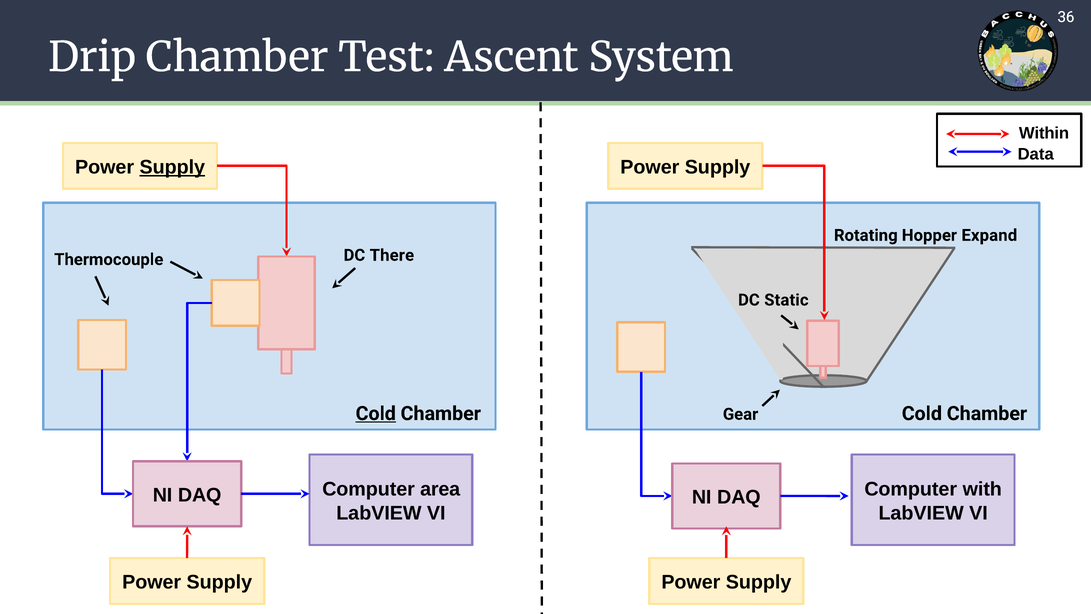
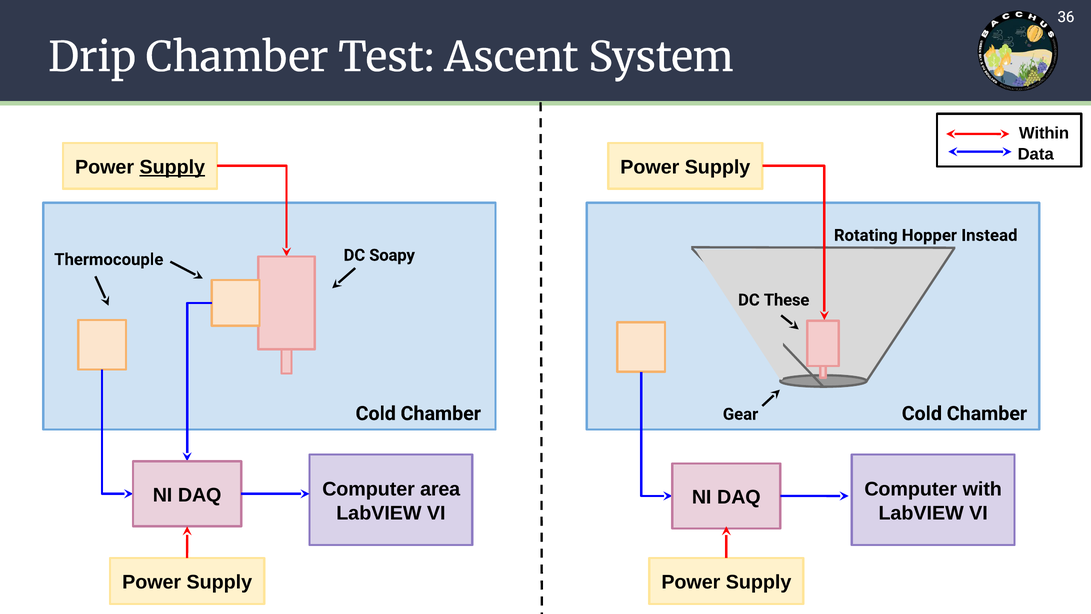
Expand: Expand -> Instead (989, 235)
There: There -> Soapy (392, 255)
Static: Static -> These (787, 300)
Cold underline: present -> none (376, 413)
